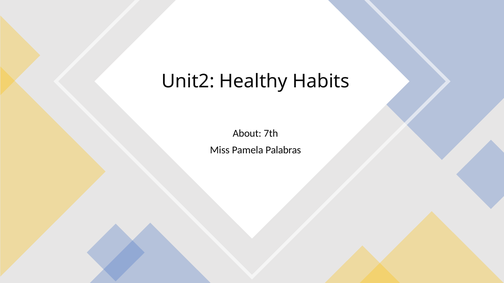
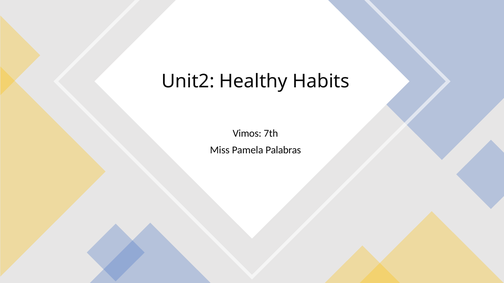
About: About -> Vimos (247, 134)
